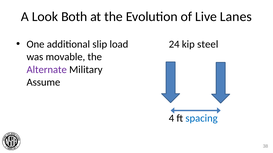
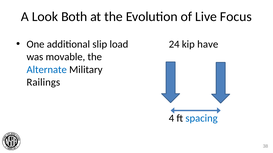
Lanes: Lanes -> Focus (236, 17)
steel: steel -> have (208, 44)
Alternate colour: purple -> blue (47, 70)
Assume: Assume -> Railings (43, 83)
